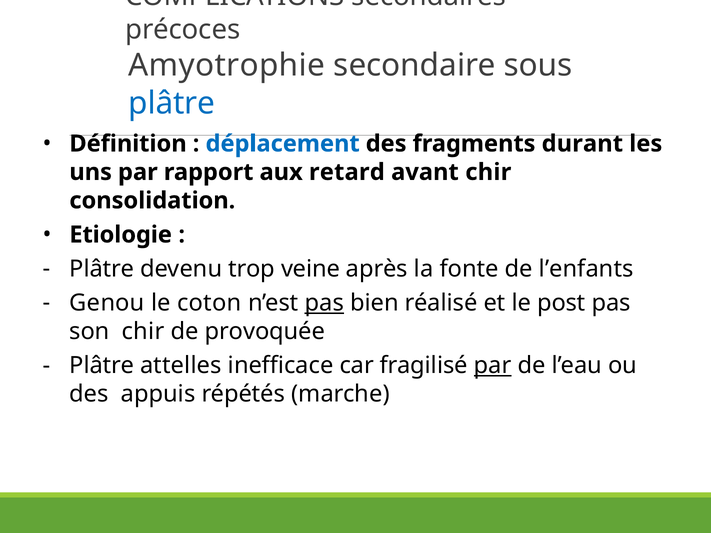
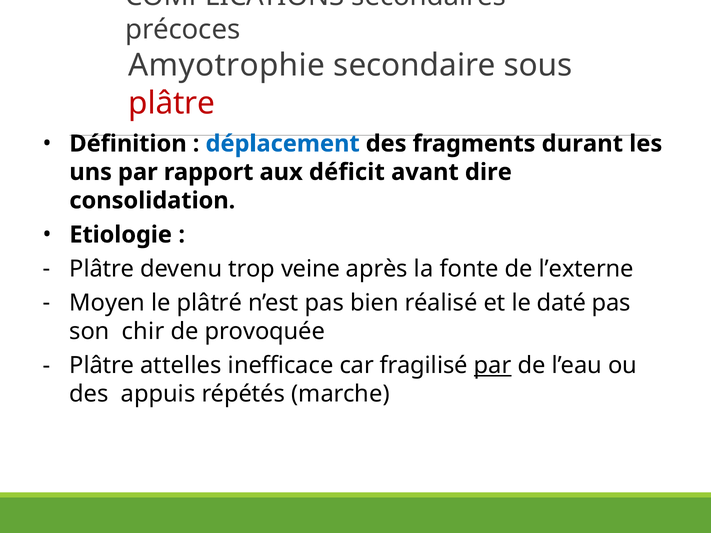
plâtre colour: blue -> red (172, 103)
retard: retard -> déficit (347, 172)
avant chir: chir -> dire (488, 172)
l’enfants: l’enfants -> l’externe (586, 269)
Genou: Genou -> Moyen (107, 303)
coton: coton -> plâtré (209, 303)
pas underline: present -> none (324, 303)
post: post -> daté (561, 303)
